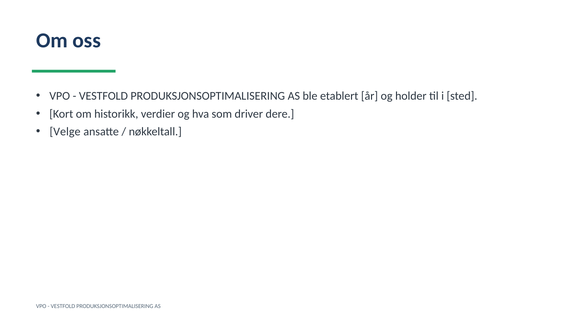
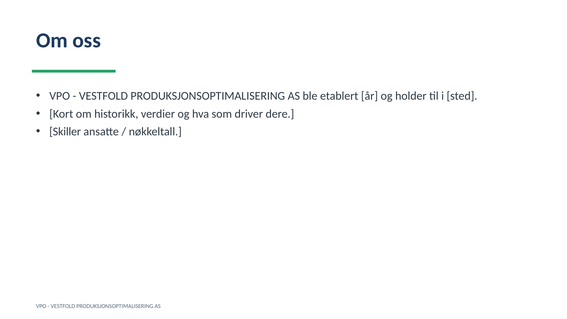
Velge: Velge -> Skiller (65, 131)
